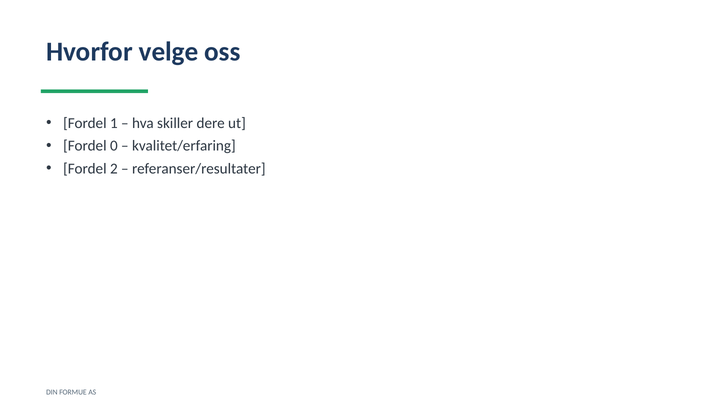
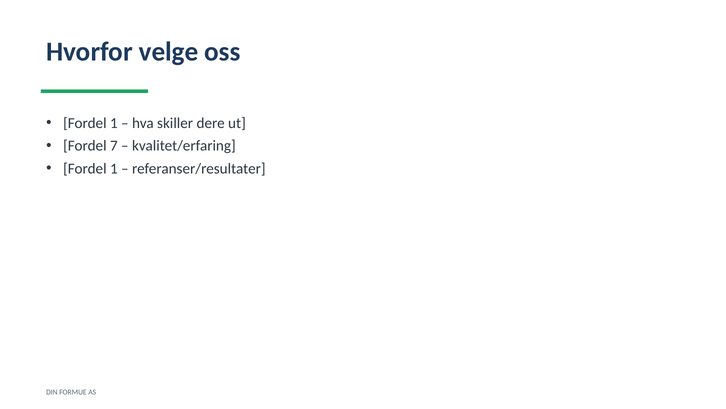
0: 0 -> 7 (114, 146)
2: 2 -> 1 (114, 168)
